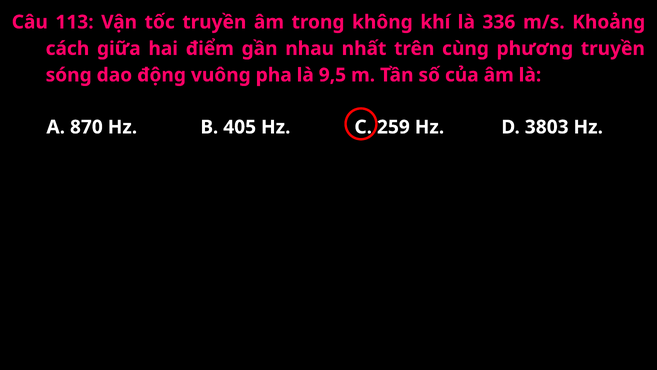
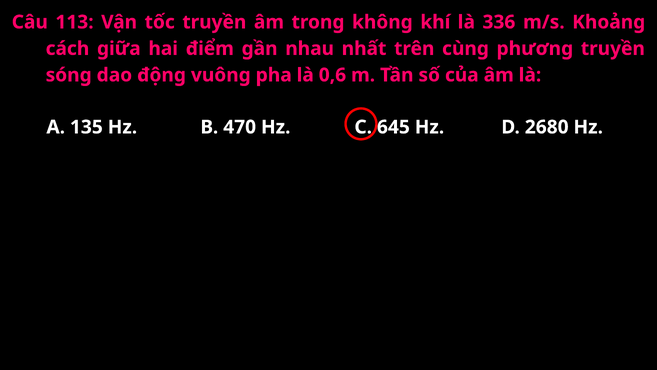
9,5: 9,5 -> 0,6 (332, 75)
870: 870 -> 135 (86, 127)
405: 405 -> 470 (240, 127)
259: 259 -> 645 (393, 127)
3803: 3803 -> 2680 (547, 127)
